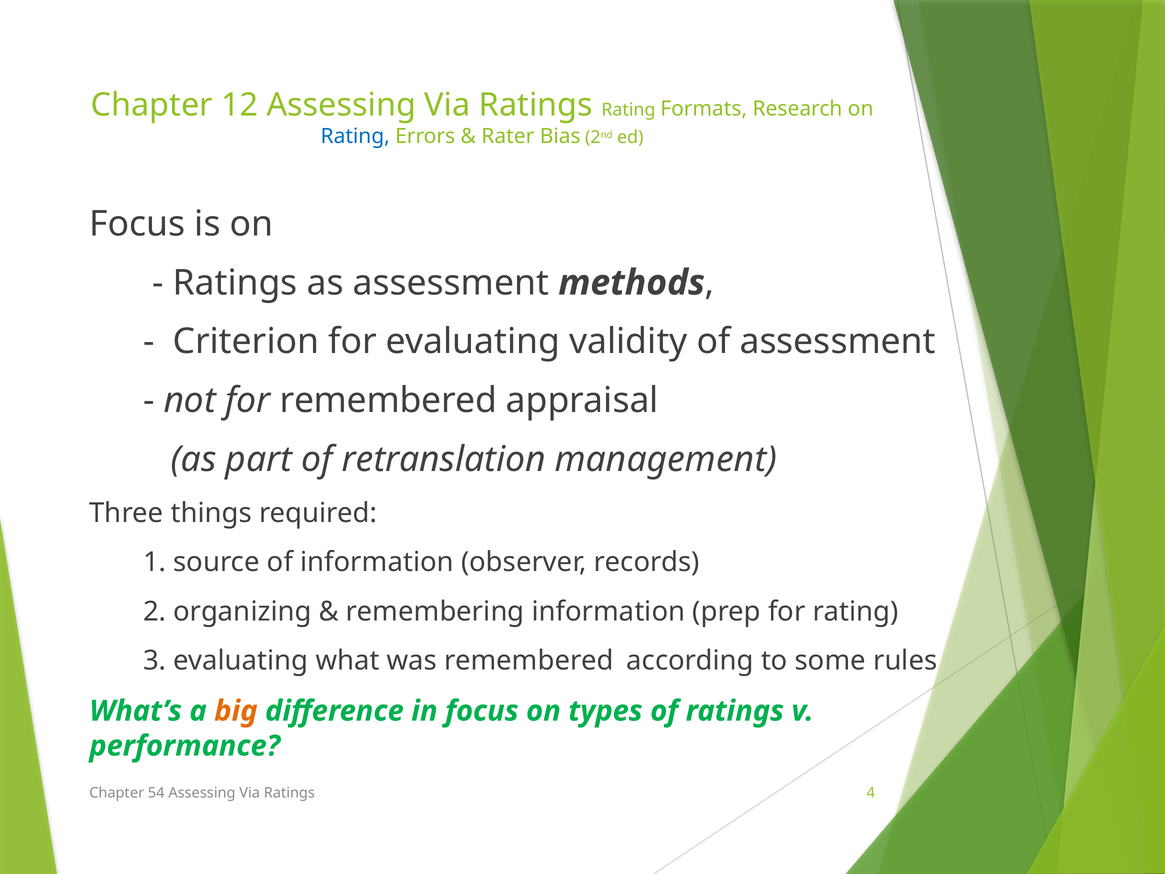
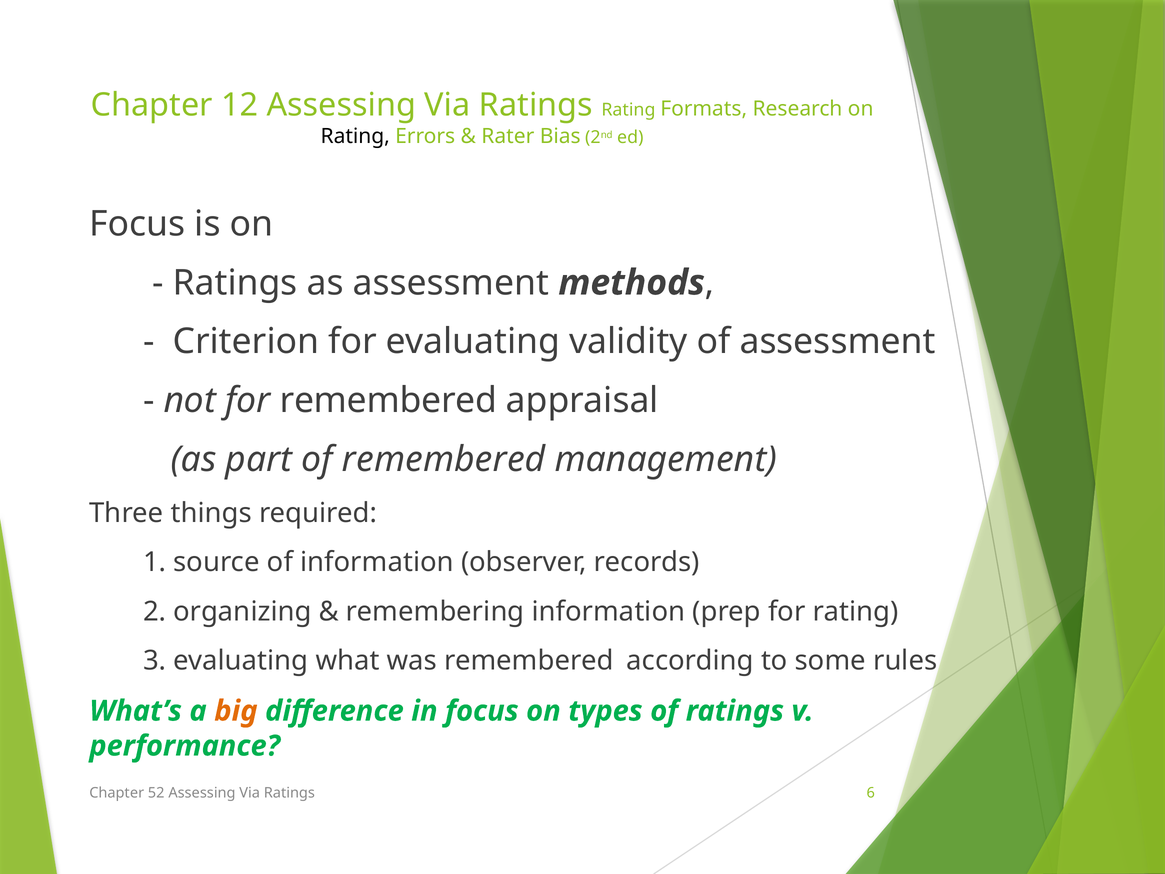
Rating colour: blue -> black (355, 136)
of retranslation: retranslation -> remembered (444, 459)
54: 54 -> 52 (156, 793)
4: 4 -> 6 (871, 793)
